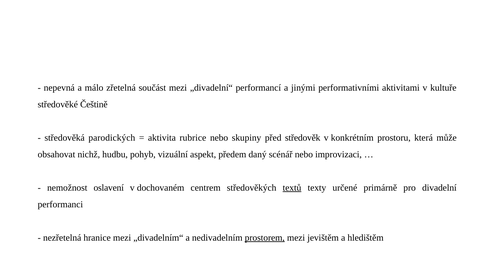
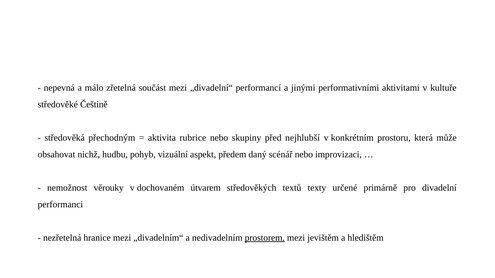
parodických: parodických -> přechodným (112, 138)
středověk: středověk -> nejhlubší (303, 138)
oslavení: oslavení -> věrouky (109, 188)
centrem: centrem -> útvarem (206, 188)
textů underline: present -> none (292, 188)
